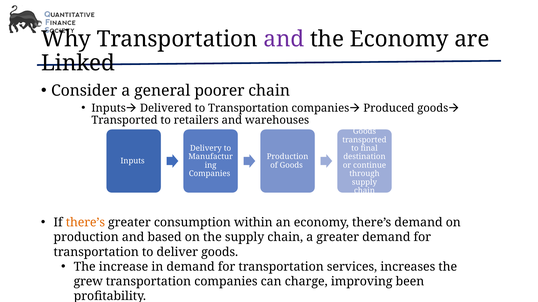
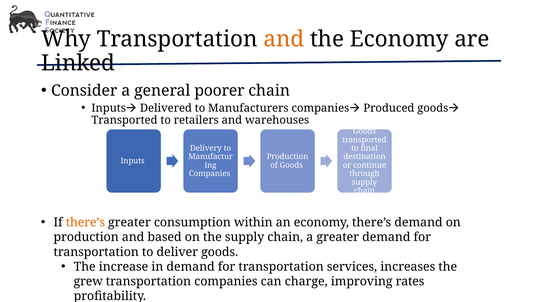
and colour: purple -> orange (284, 39)
to Transportation: Transportation -> Manufacturers (248, 108)
been: been -> rates (410, 282)
